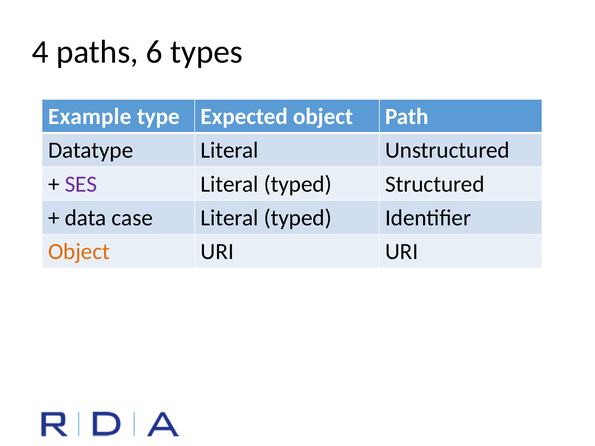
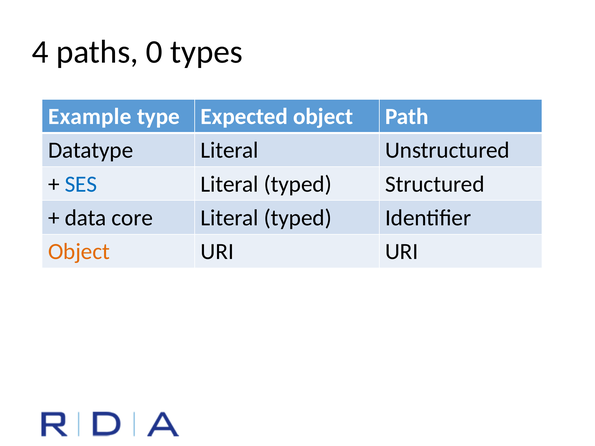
6: 6 -> 0 (154, 52)
SES colour: purple -> blue (81, 184)
case: case -> core (132, 218)
